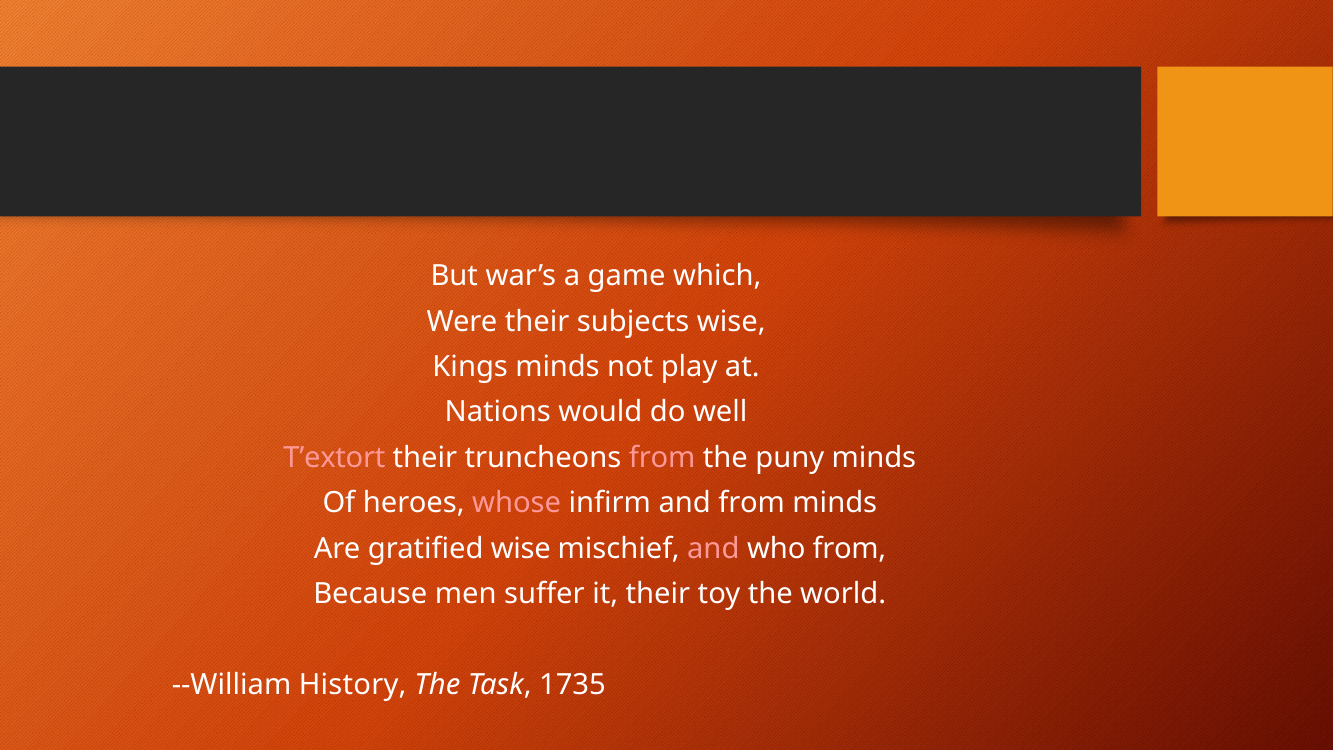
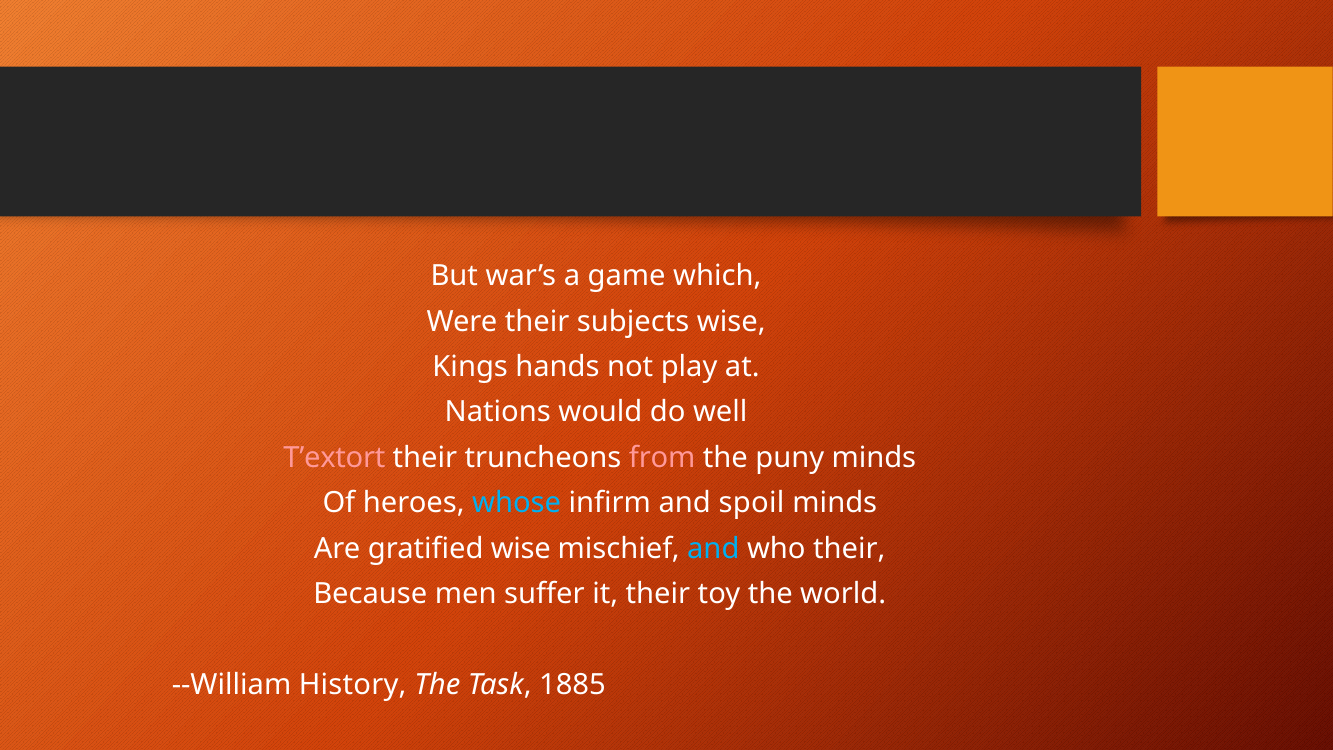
Kings minds: minds -> hands (557, 367)
whose colour: pink -> light blue (517, 503)
and from: from -> spoil (751, 503)
and colour: pink -> light blue (713, 548)
who from: from -> their (849, 548)
1735: 1735 -> 1885 (573, 684)
